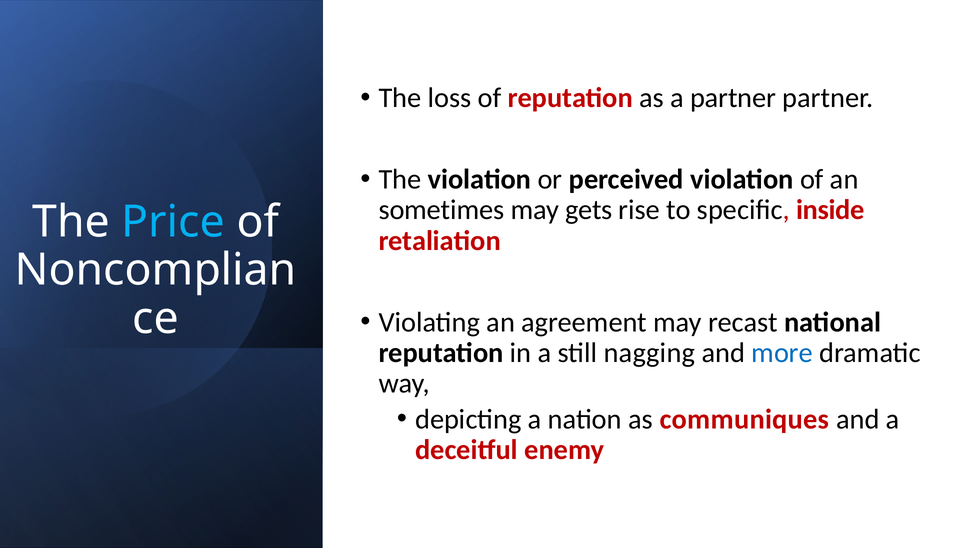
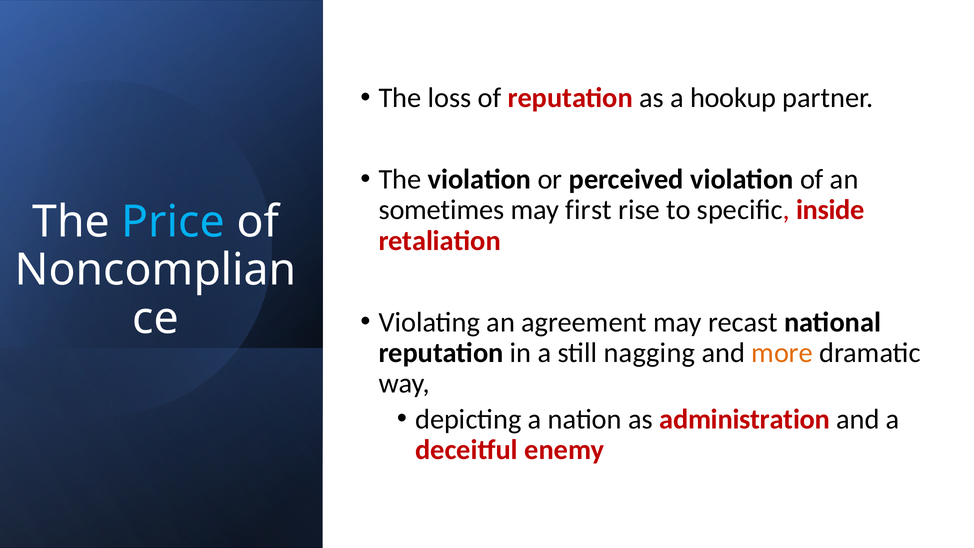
a partner: partner -> hookup (733, 98)
gets: gets -> first (589, 210)
more colour: blue -> orange (782, 353)
communiques: communiques -> administration (745, 419)
